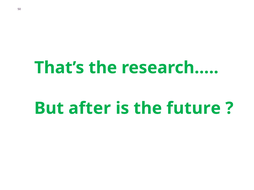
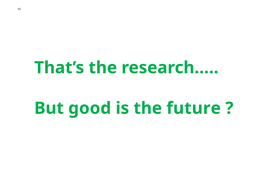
after: after -> good (90, 109)
